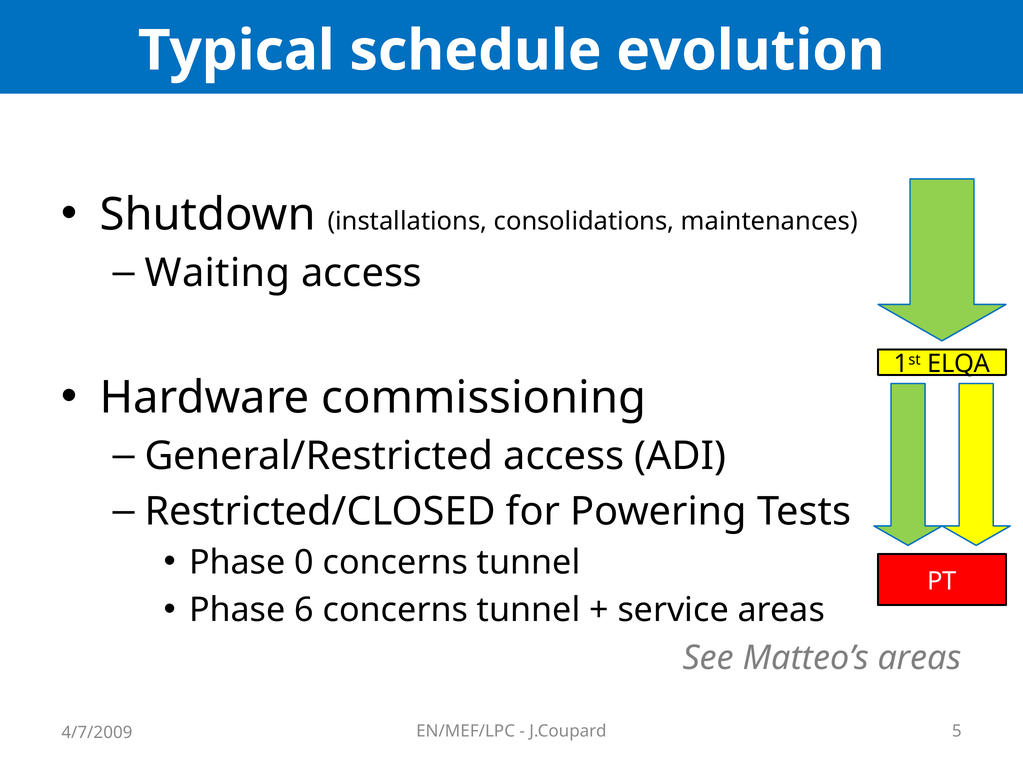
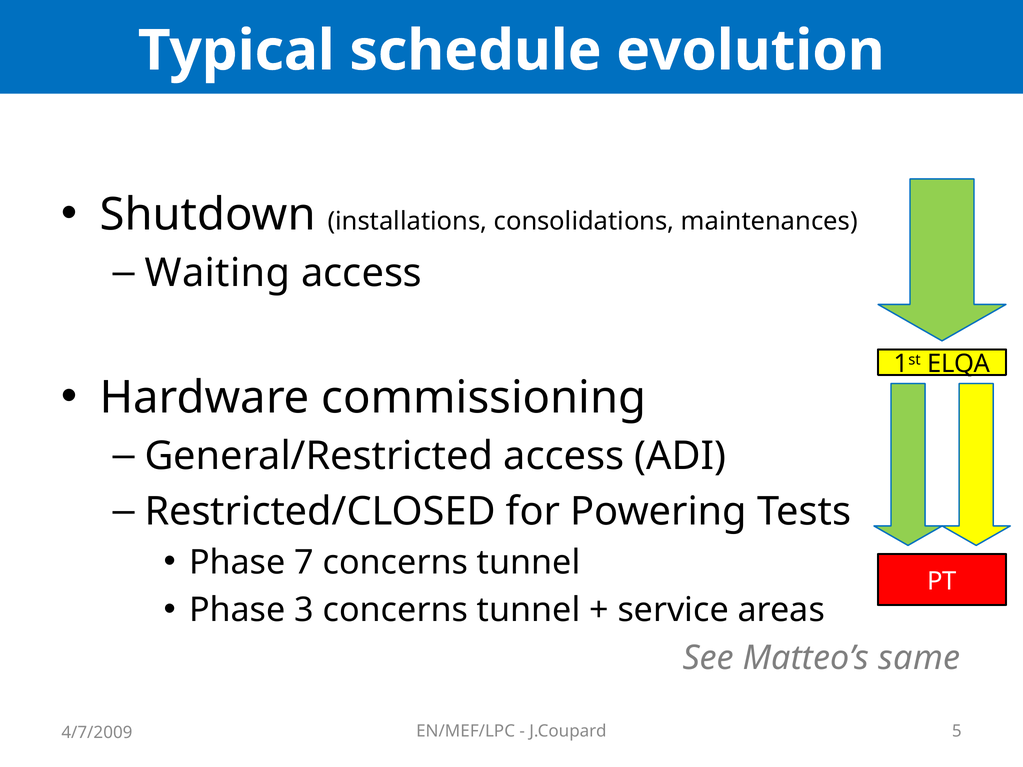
0: 0 -> 7 (304, 563)
6: 6 -> 3 (304, 610)
Matteo’s areas: areas -> same (919, 658)
